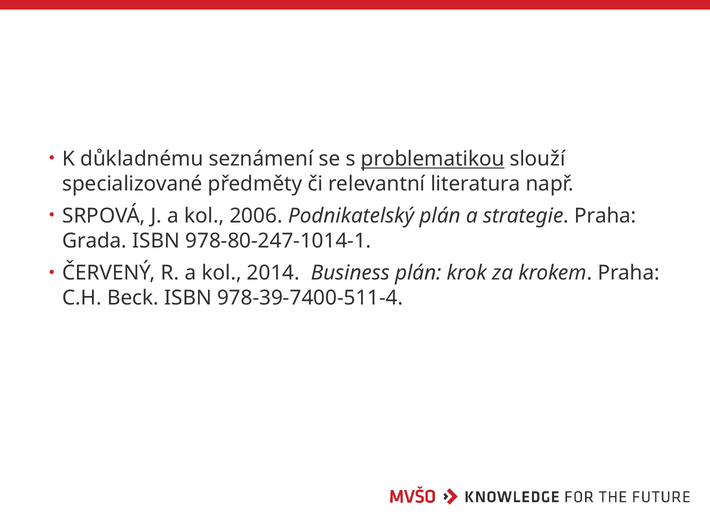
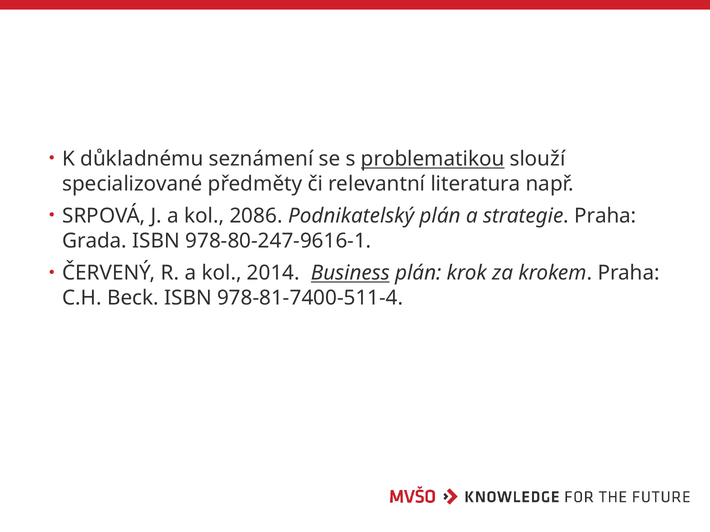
2006: 2006 -> 2086 (256, 216)
978-80-247-1014-1: 978-80-247-1014-1 -> 978-80-247-9616-1 (278, 241)
Business underline: none -> present (350, 273)
978-39-7400-511-4: 978-39-7400-511-4 -> 978-81-7400-511-4 (310, 298)
